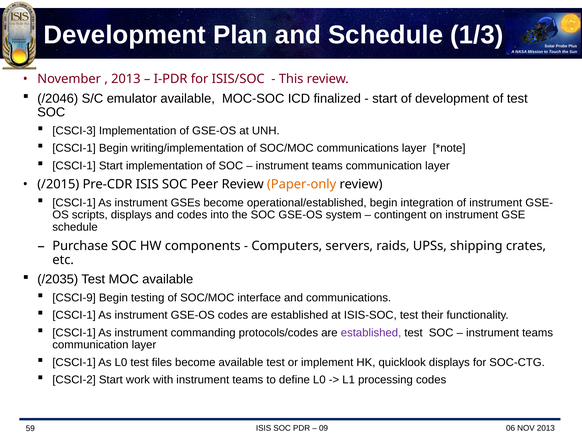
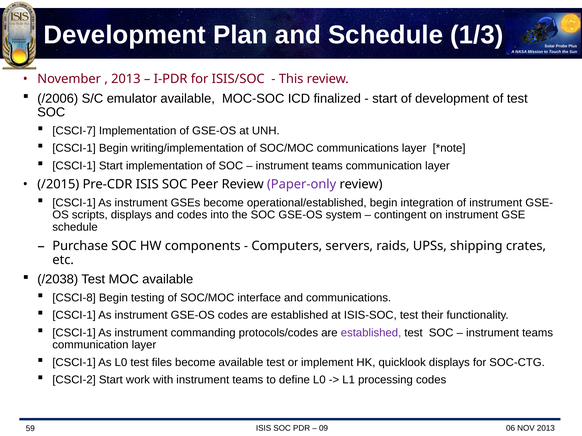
/2046: /2046 -> /2006 (58, 99)
CSCI-3: CSCI-3 -> CSCI-7 (74, 131)
Paper-only colour: orange -> purple (302, 185)
/2035: /2035 -> /2038 (58, 280)
CSCI-9: CSCI-9 -> CSCI-8 (74, 298)
